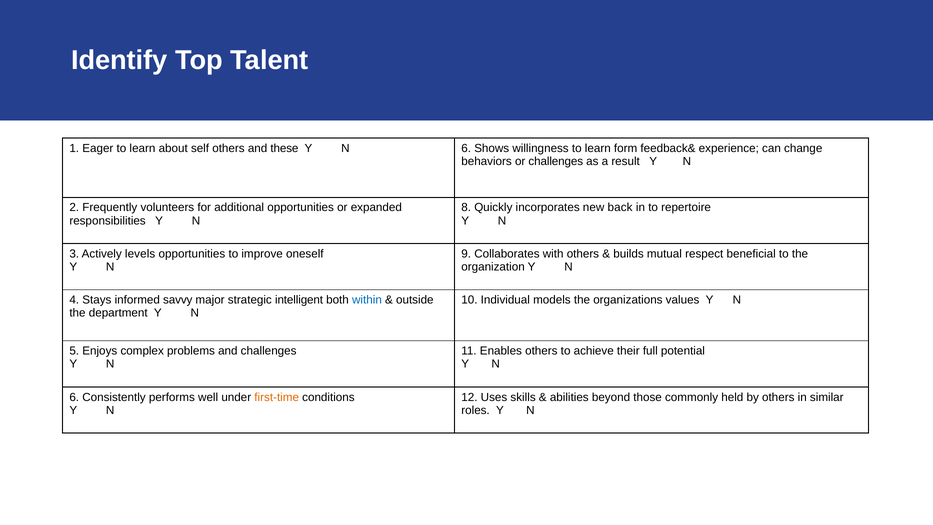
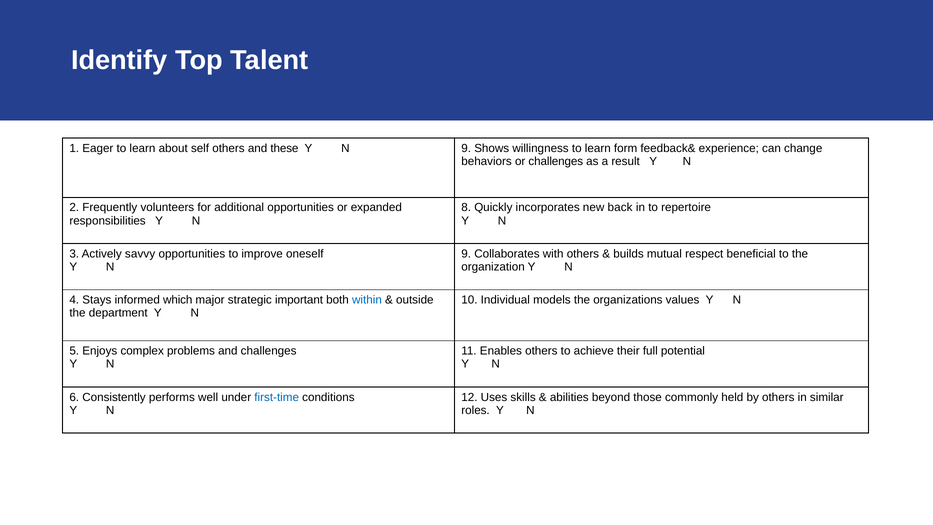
6: 6 -> 9 (466, 148)
levels: levels -> savvy (140, 254)
savvy: savvy -> which (178, 300)
intelligent: intelligent -> important (299, 300)
first-time colour: orange -> blue (277, 397)
